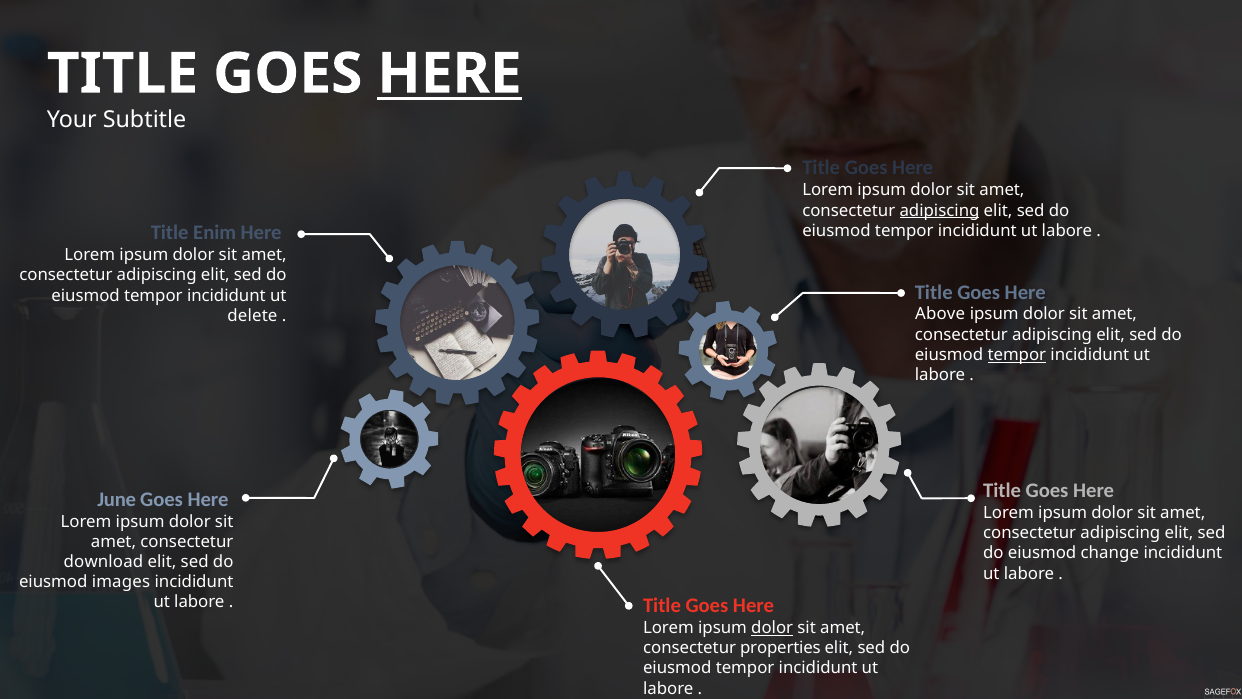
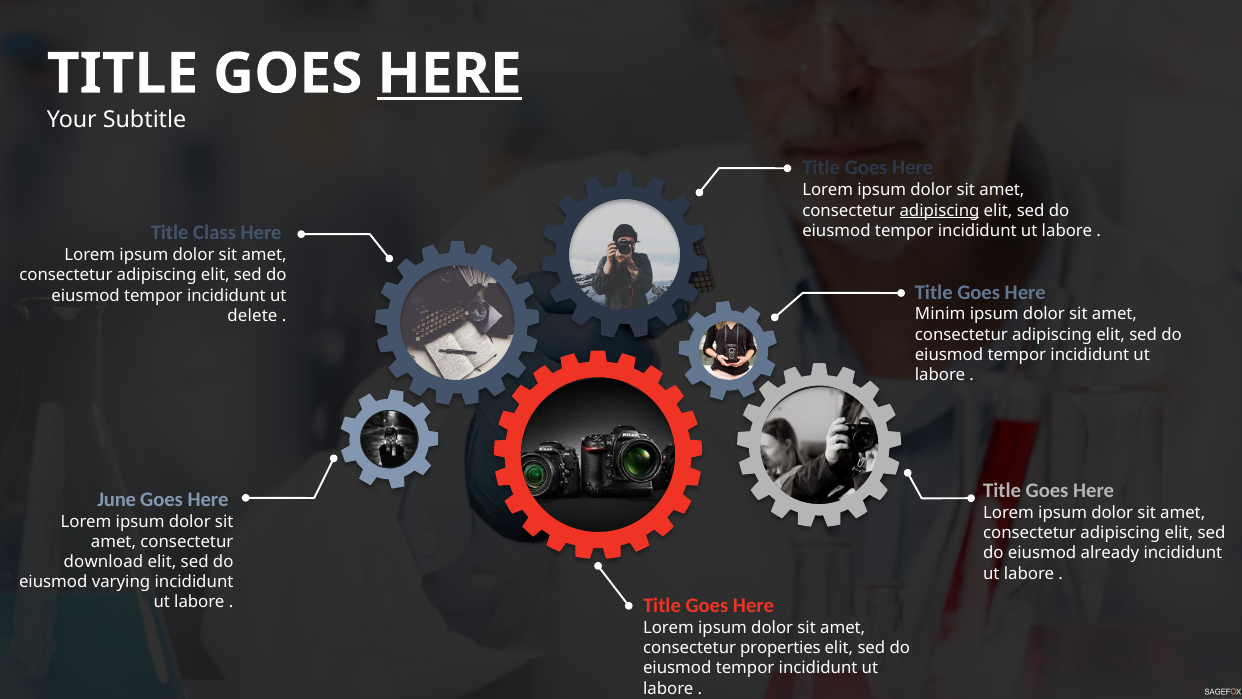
Enim: Enim -> Class (215, 233)
Above: Above -> Minim (940, 314)
tempor underline: present -> none (1017, 355)
change: change -> already (1110, 553)
images: images -> varying (121, 582)
dolor underline: present -> none (772, 628)
